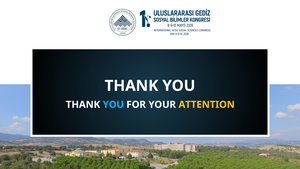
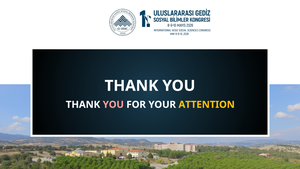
YOU colour: light blue -> pink (113, 104)
